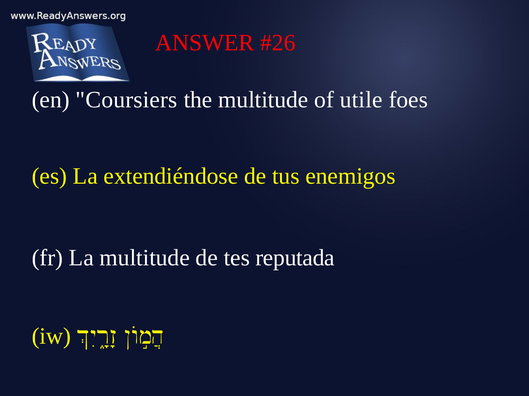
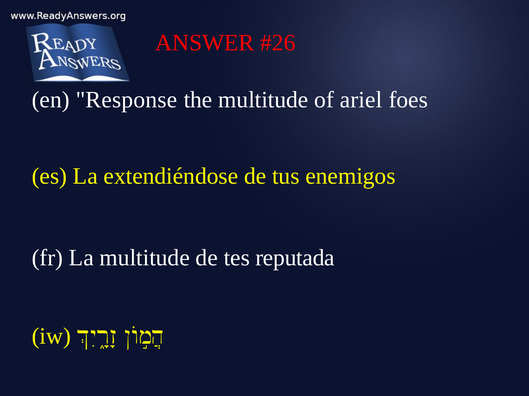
Coursiers: Coursiers -> Response (127, 100)
utile: utile -> ariel (361, 100)
